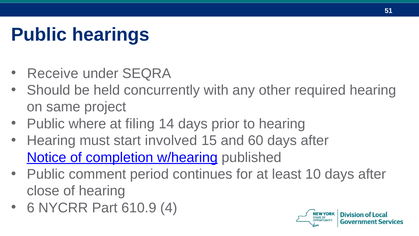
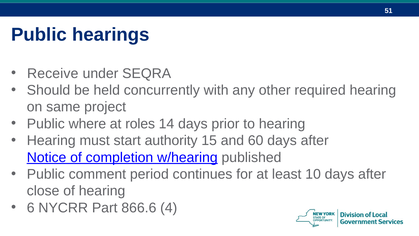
filing: filing -> roles (140, 124)
involved: involved -> authority (171, 140)
610.9: 610.9 -> 866.6 (139, 207)
